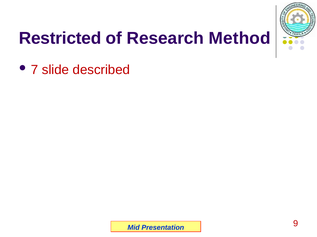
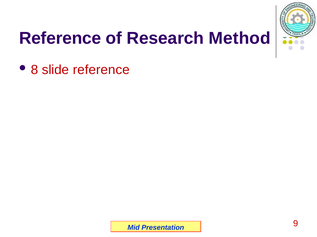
Restricted: Restricted -> Reference (60, 38)
7: 7 -> 8 (35, 70)
slide described: described -> reference (101, 70)
